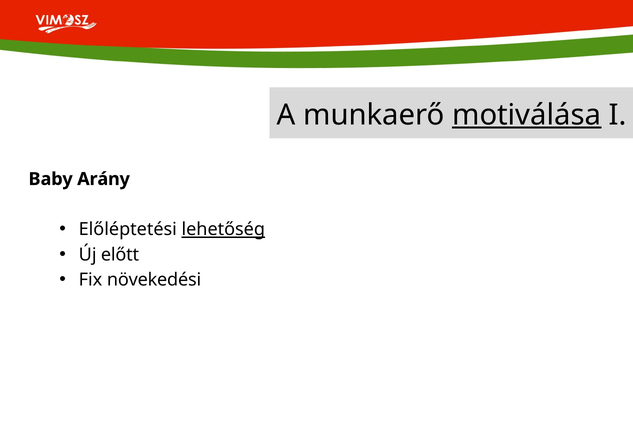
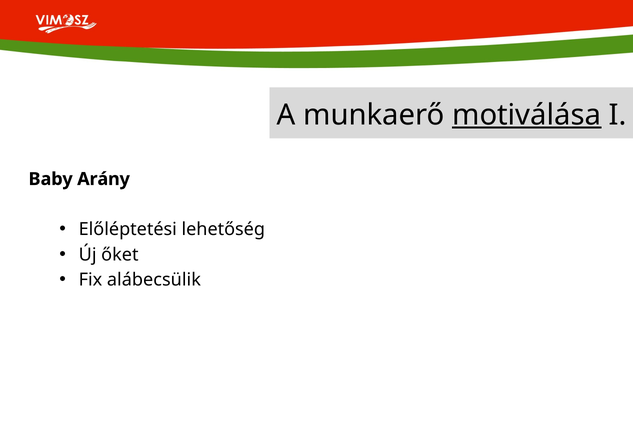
lehetőség underline: present -> none (223, 230)
előtt: előtt -> őket (120, 255)
növekedési: növekedési -> alábecsülik (154, 280)
